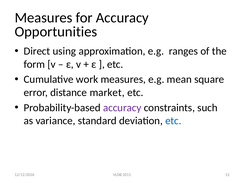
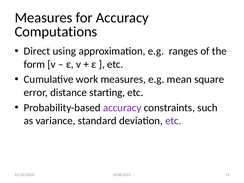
Opportunities: Opportunities -> Computations (56, 32)
market: market -> starting (107, 92)
etc colour: blue -> purple (173, 121)
